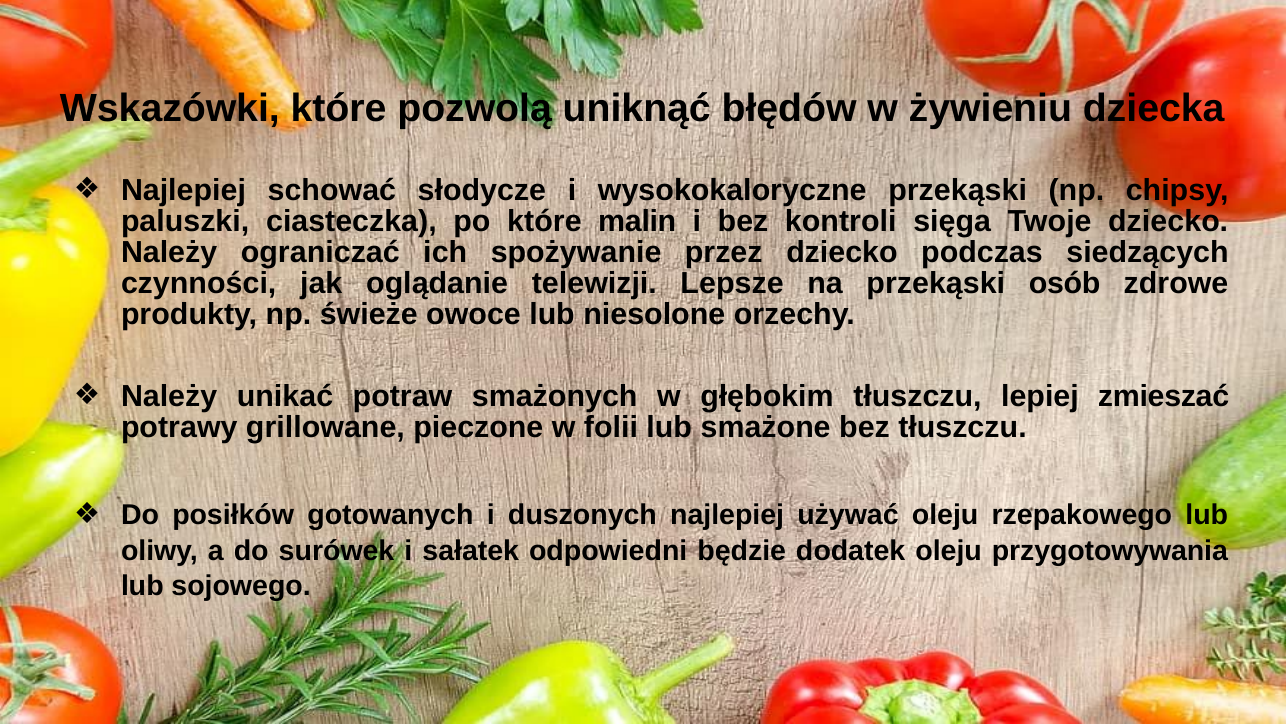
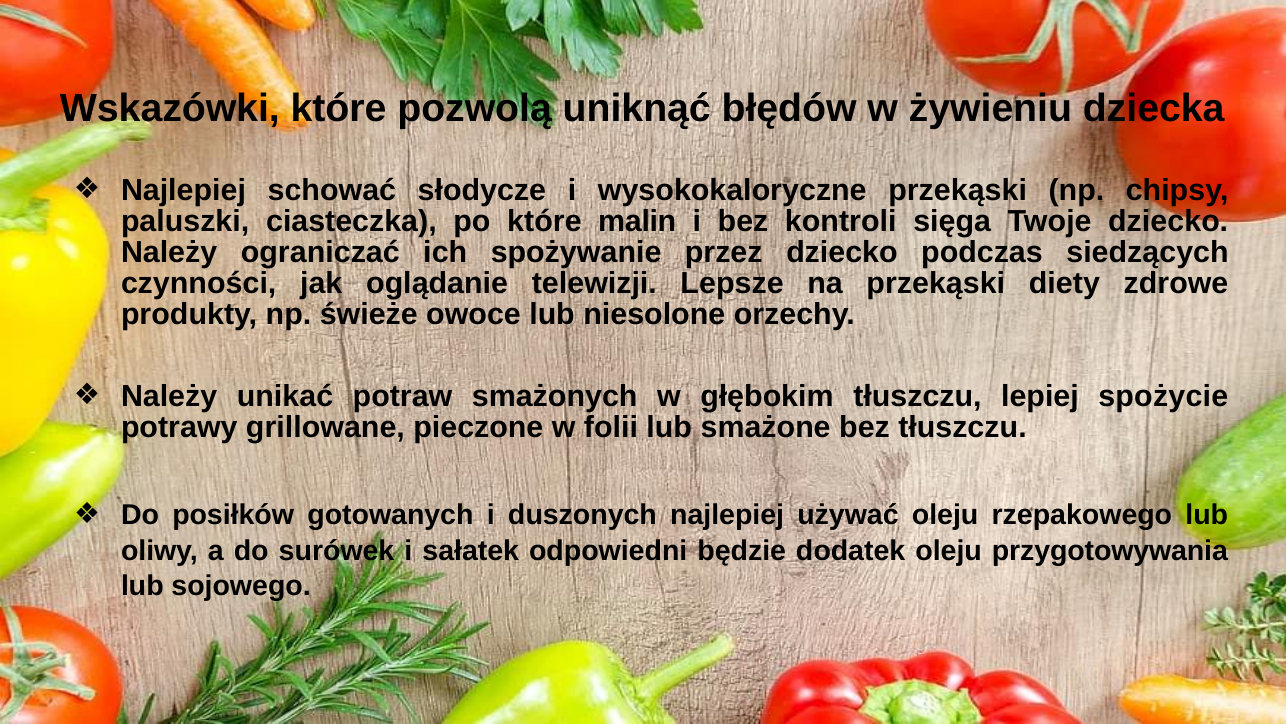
osób: osób -> diety (1064, 283)
zmieszać: zmieszać -> spożycie (1163, 396)
